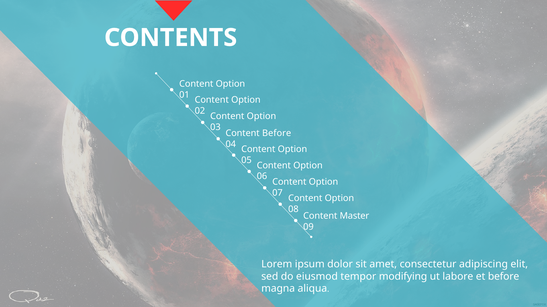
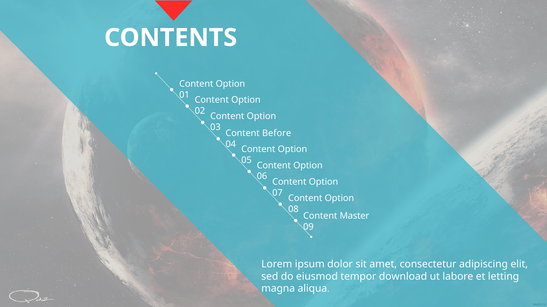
modifying: modifying -> download (403, 277)
et before: before -> letting (504, 277)
